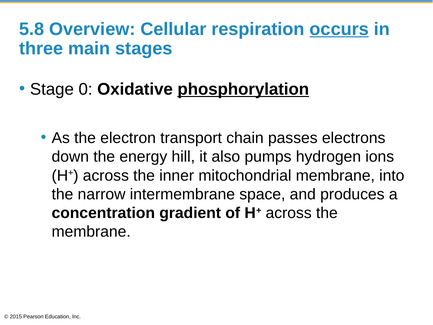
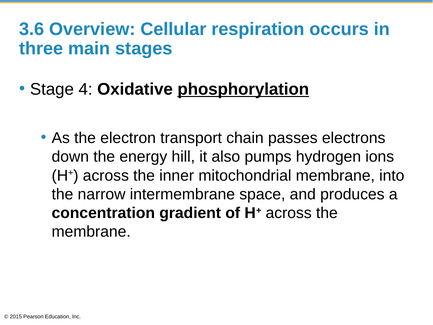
5.8: 5.8 -> 3.6 (32, 29)
occurs underline: present -> none (339, 29)
0: 0 -> 4 (86, 89)
